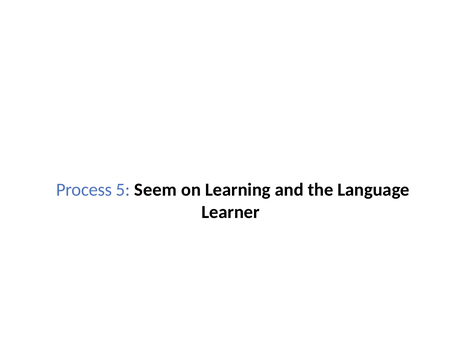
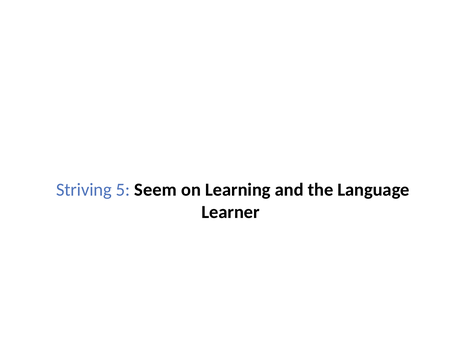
Process: Process -> Striving (84, 190)
